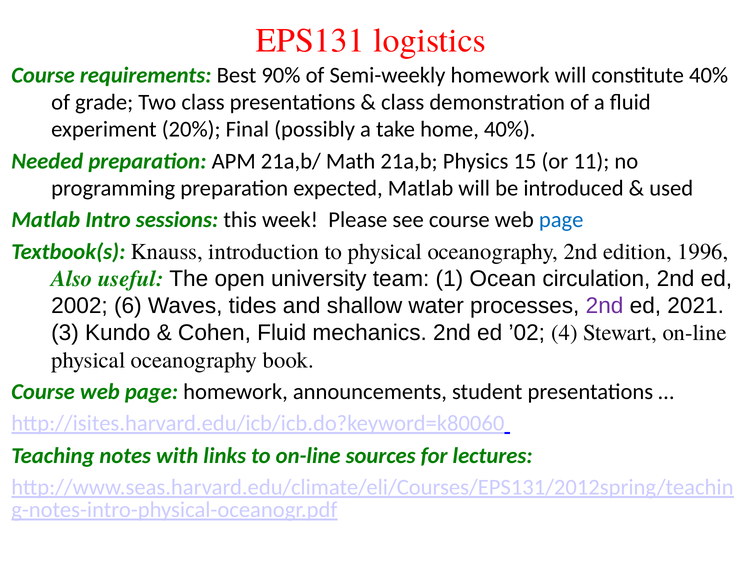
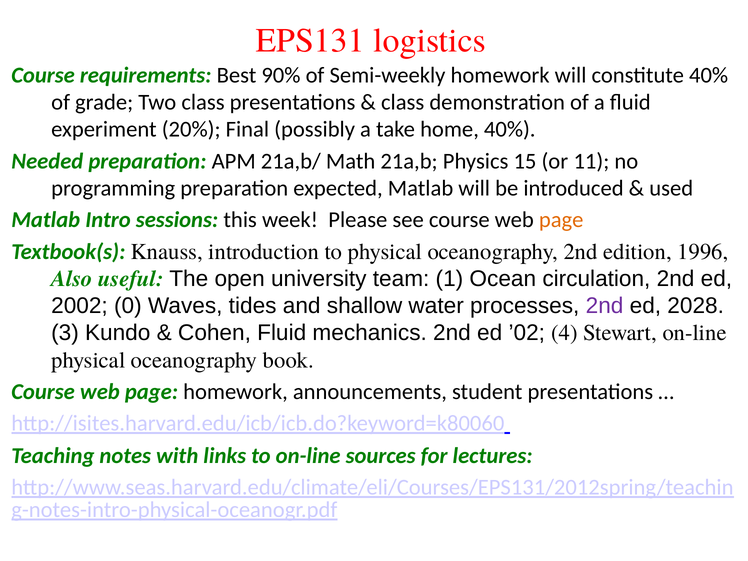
page colour: blue -> orange (561, 220)
6: 6 -> 0 (128, 306)
2021: 2021 -> 2028 (696, 306)
